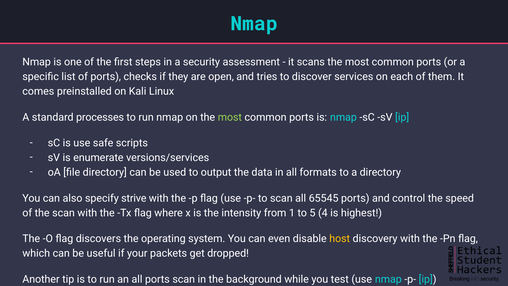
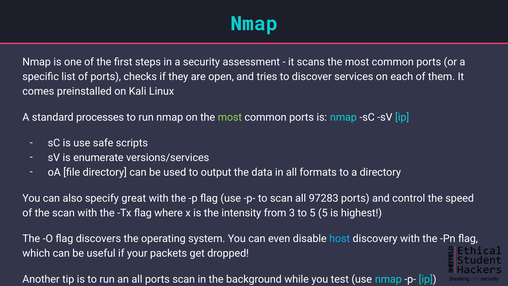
strive: strive -> great (134, 198)
65545: 65545 -> 97283 (324, 198)
1: 1 -> 3 (292, 213)
5 4: 4 -> 5 (323, 213)
host colour: yellow -> light blue (340, 239)
